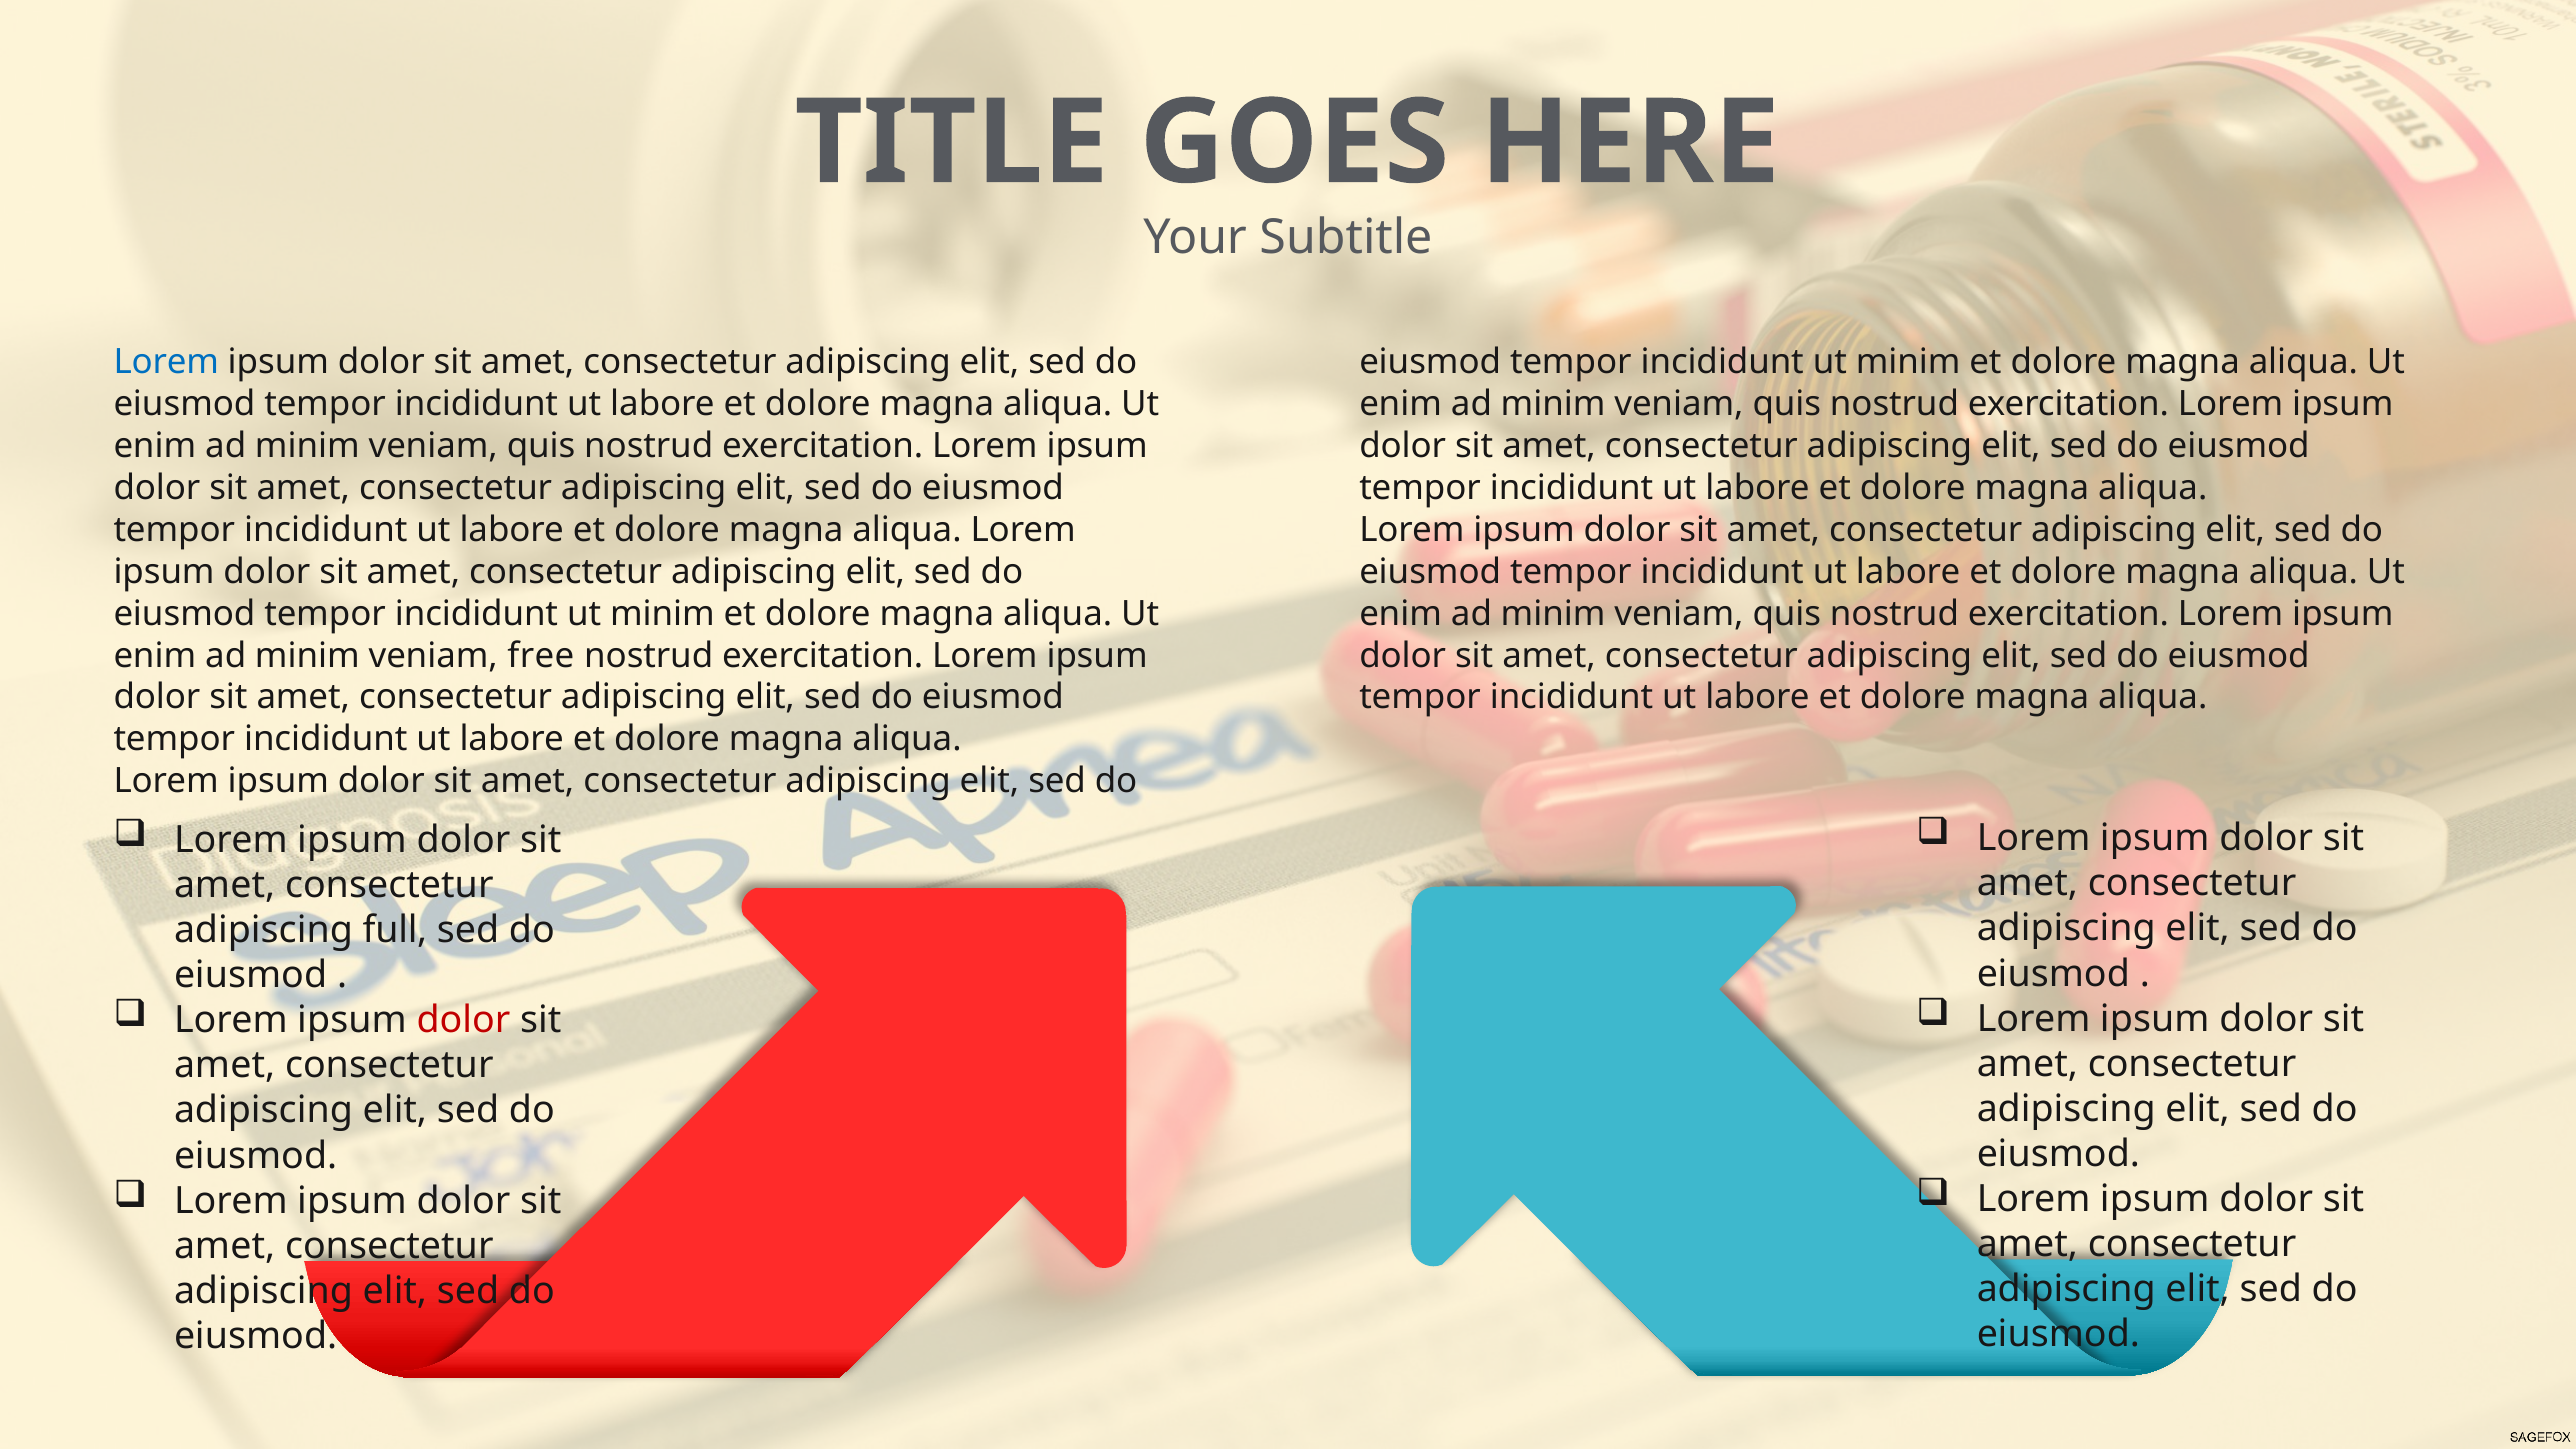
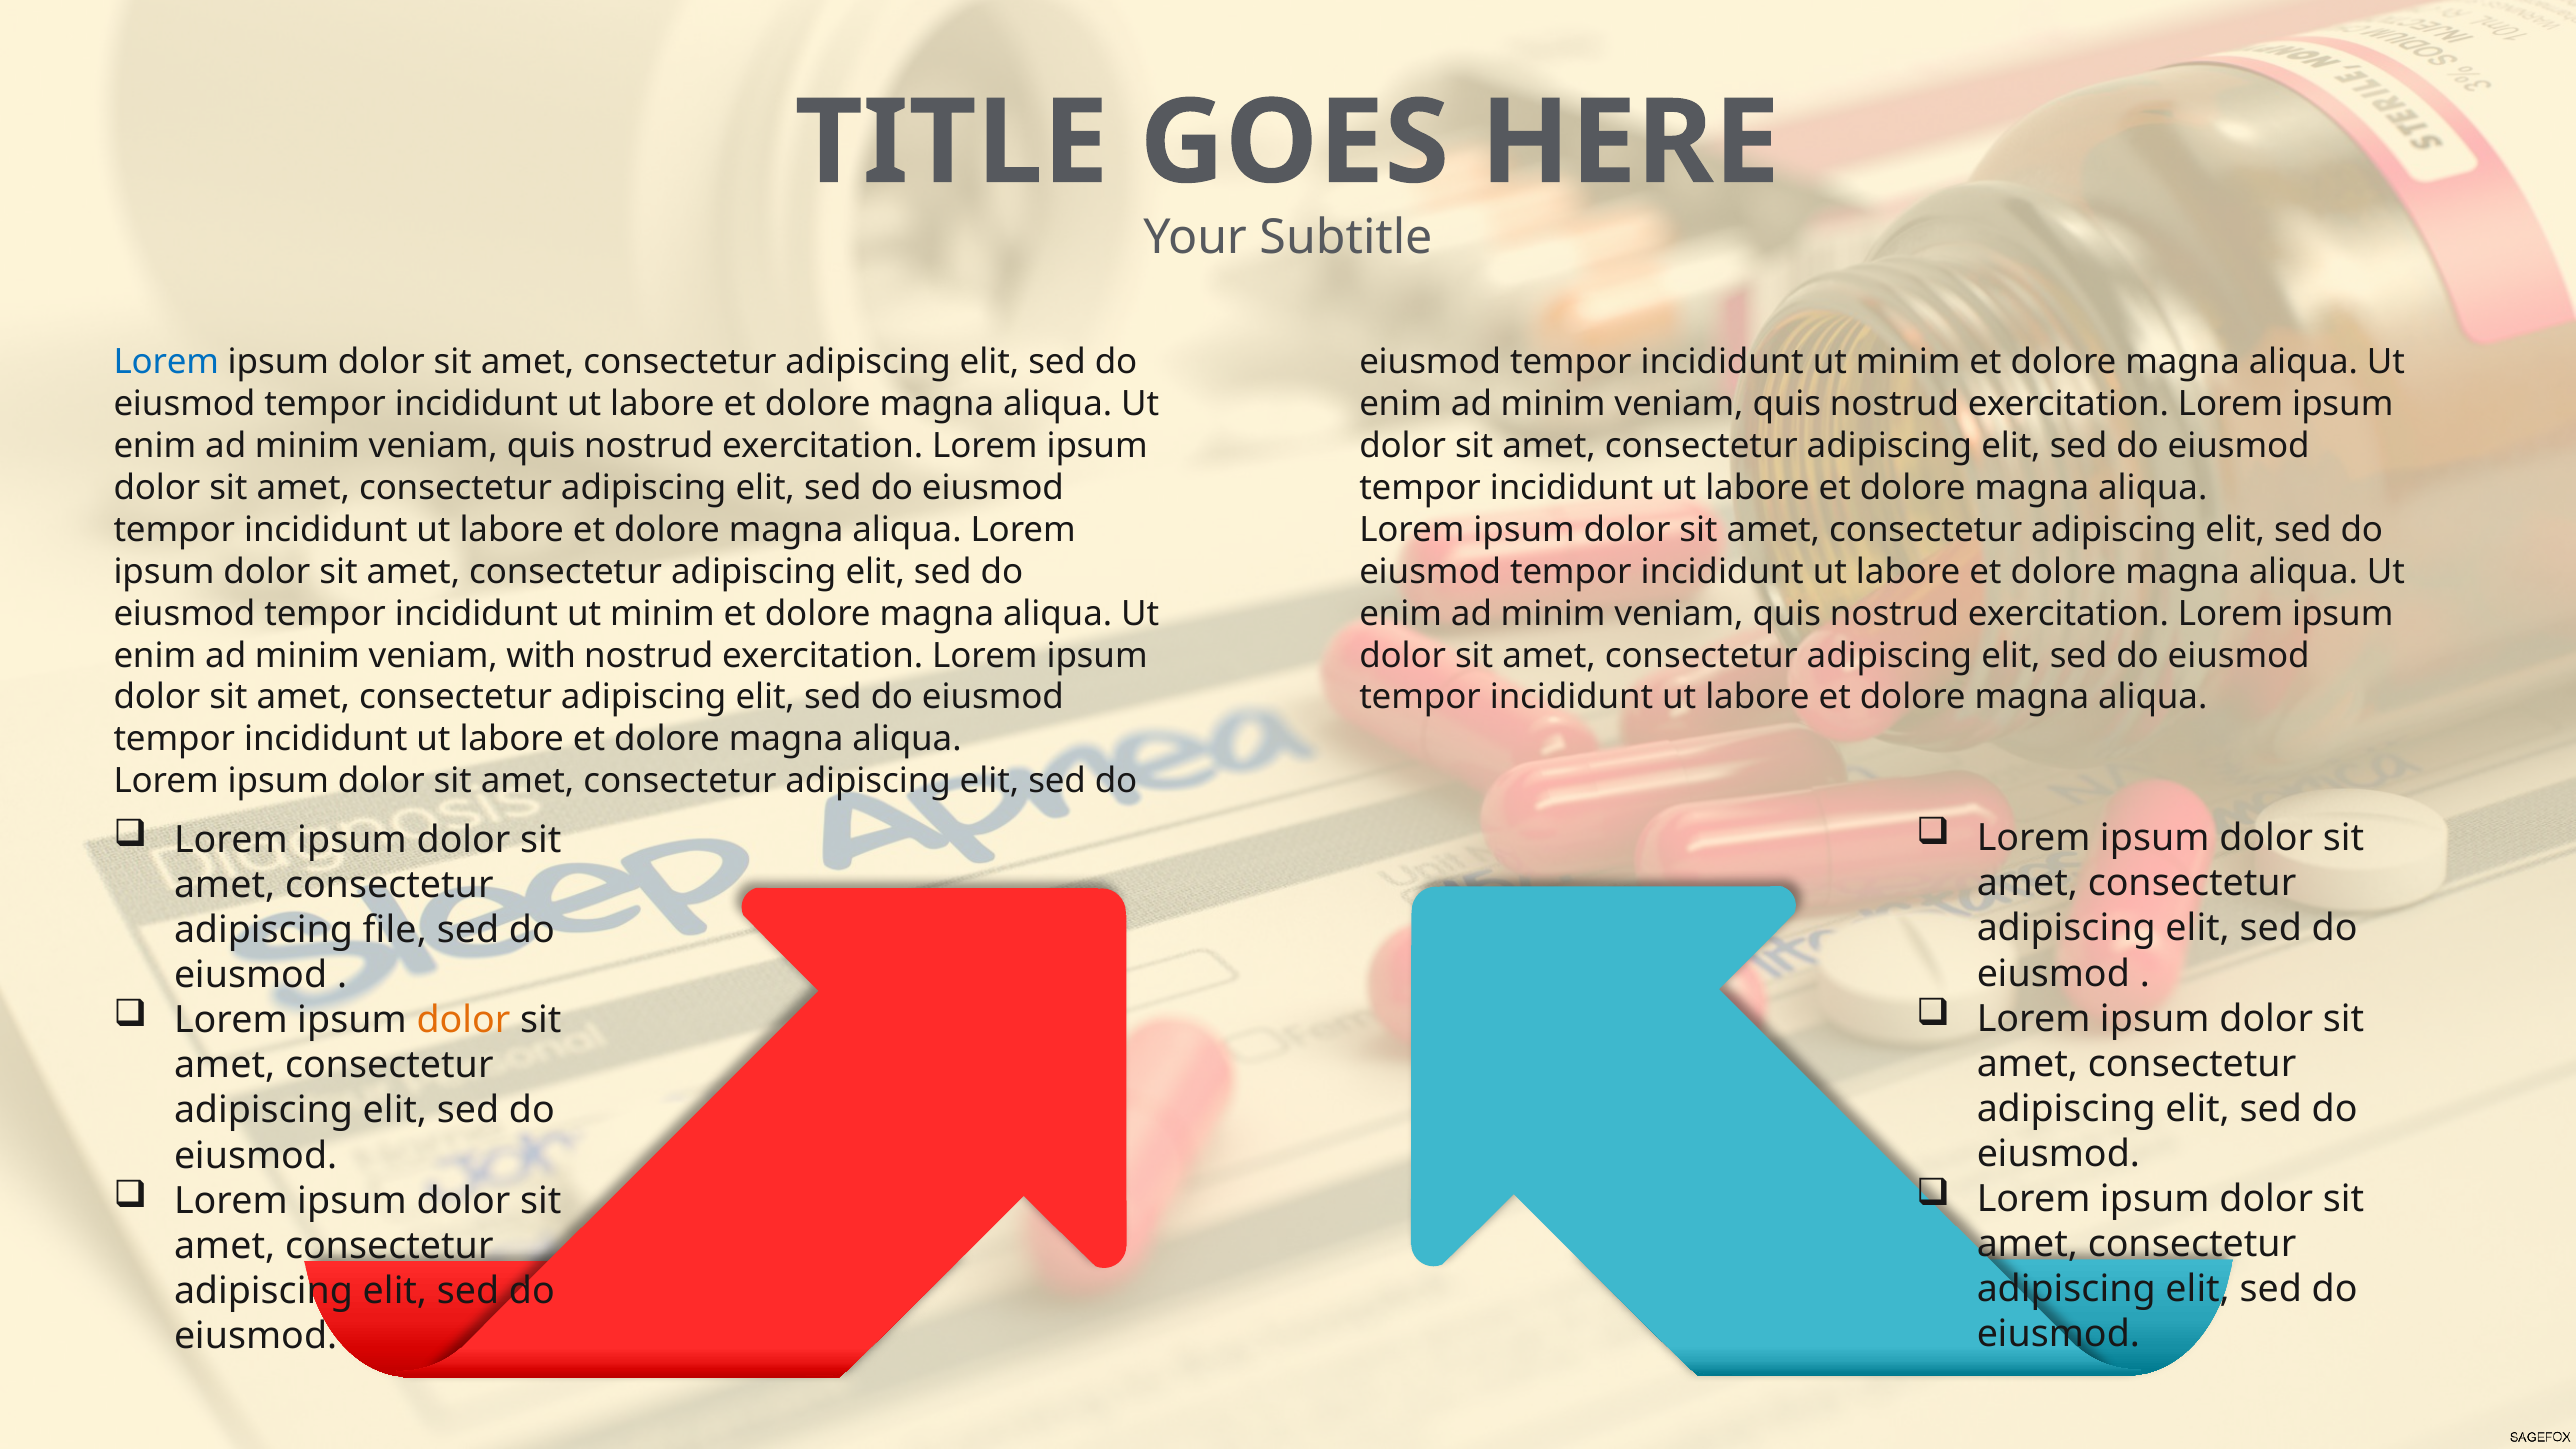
free: free -> with (541, 656)
full: full -> file (395, 930)
dolor colour: red -> orange (463, 1020)
